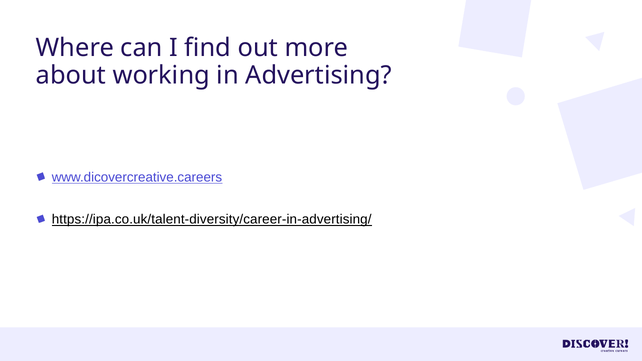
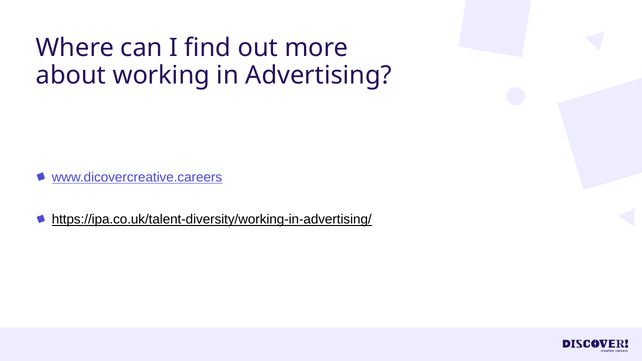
https://ipa.co.uk/talent-diversity/career-in-advertising/: https://ipa.co.uk/talent-diversity/career-in-advertising/ -> https://ipa.co.uk/talent-diversity/working-in-advertising/ (212, 220)
